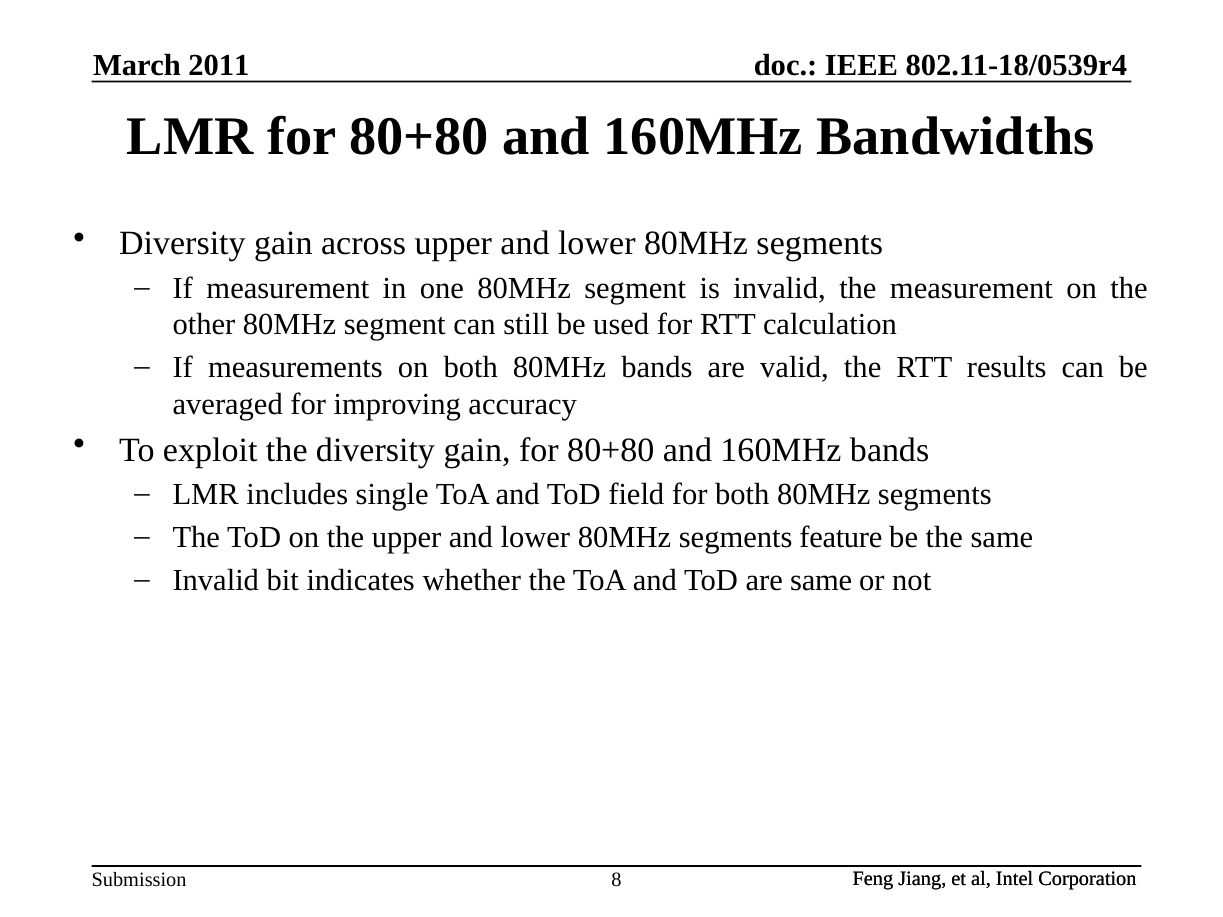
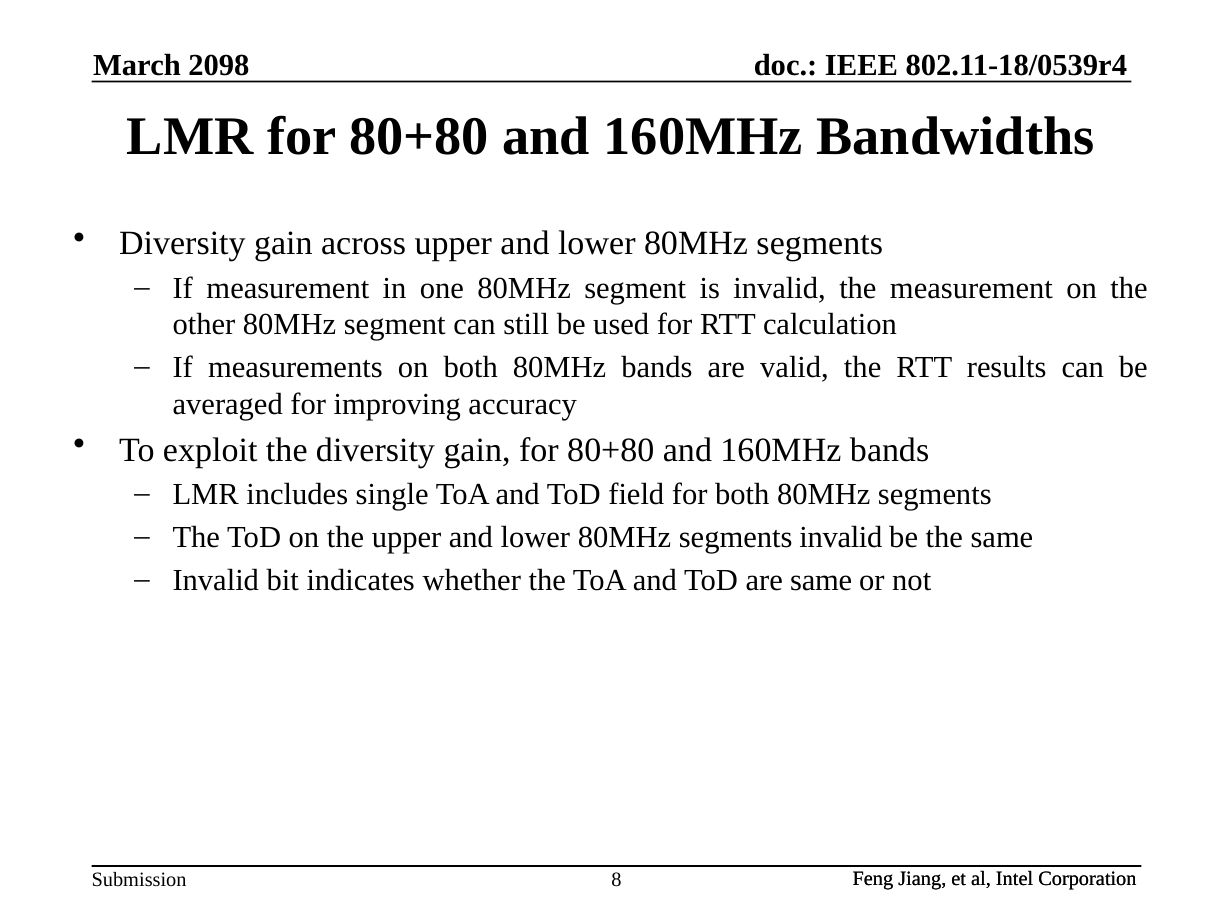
2011: 2011 -> 2098 (219, 65)
segments feature: feature -> invalid (841, 538)
